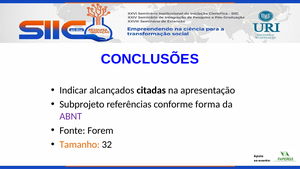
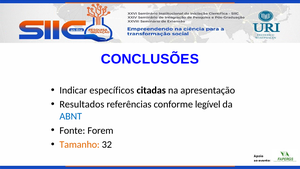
alcançados: alcançados -> específicos (112, 90)
Subprojeto: Subprojeto -> Resultados (82, 104)
forma: forma -> legível (208, 104)
ABNT colour: purple -> blue (71, 116)
